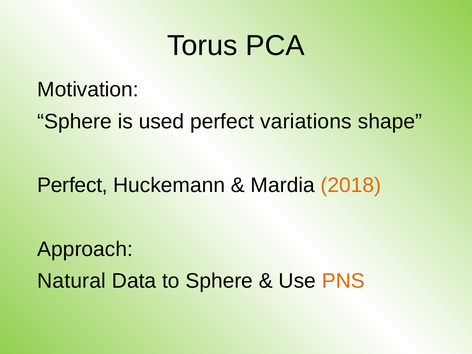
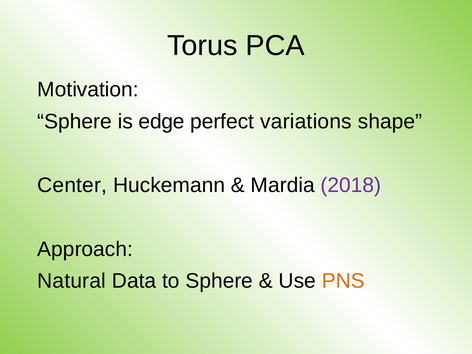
used: used -> edge (162, 122)
Perfect: Perfect -> Center (72, 185)
2018 colour: orange -> purple (351, 185)
